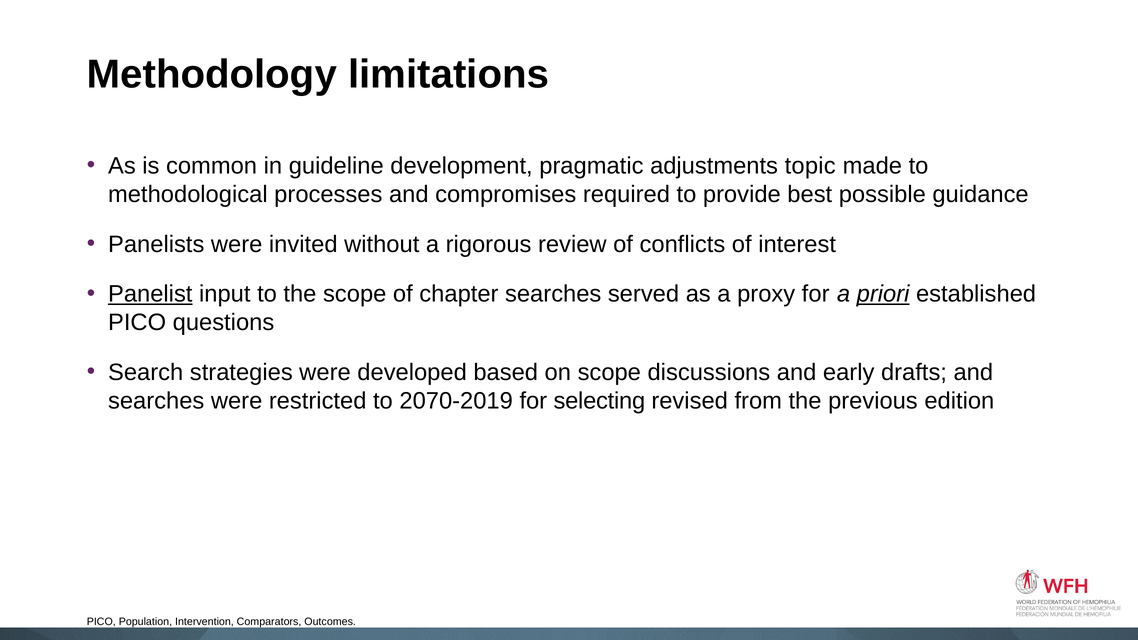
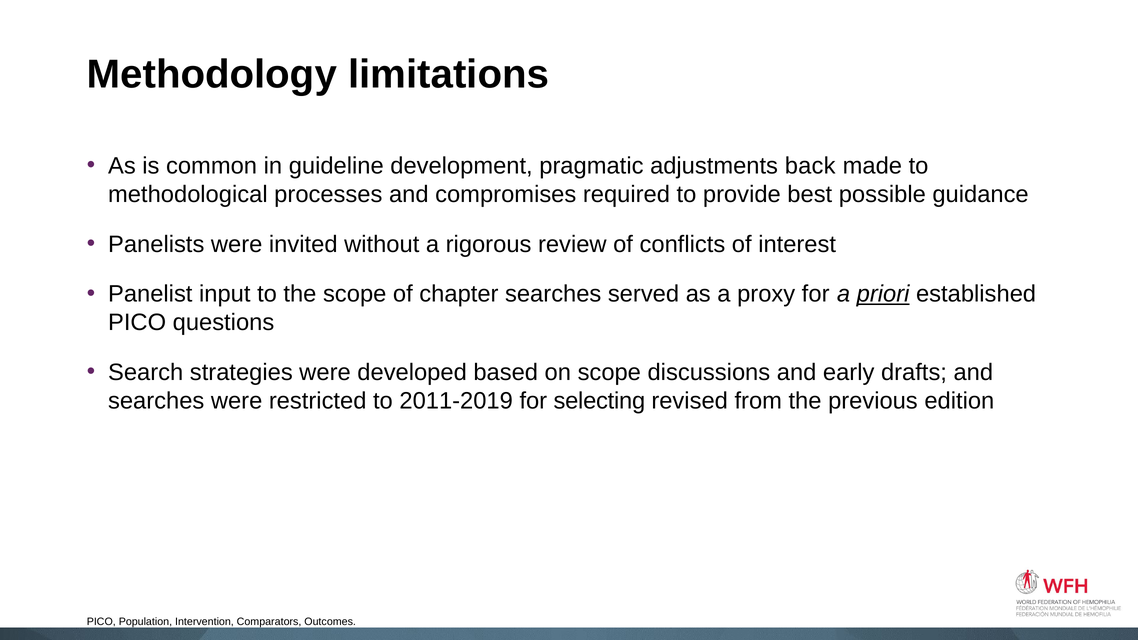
topic: topic -> back (810, 166)
Panelist underline: present -> none (150, 294)
2070-2019: 2070-2019 -> 2011-2019 (456, 401)
